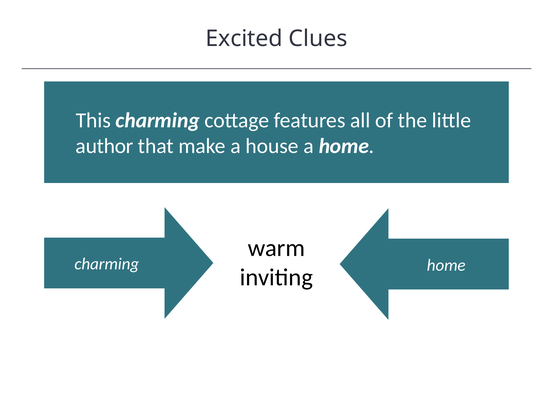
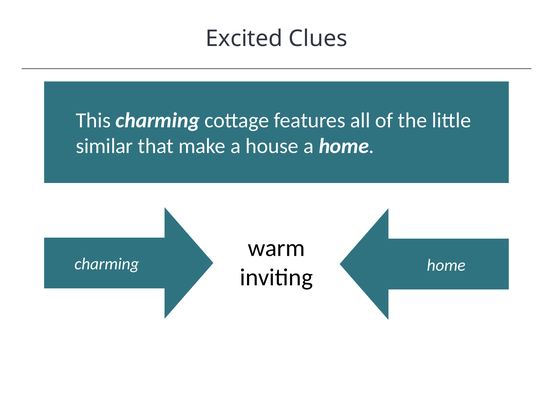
author: author -> similar (104, 146)
